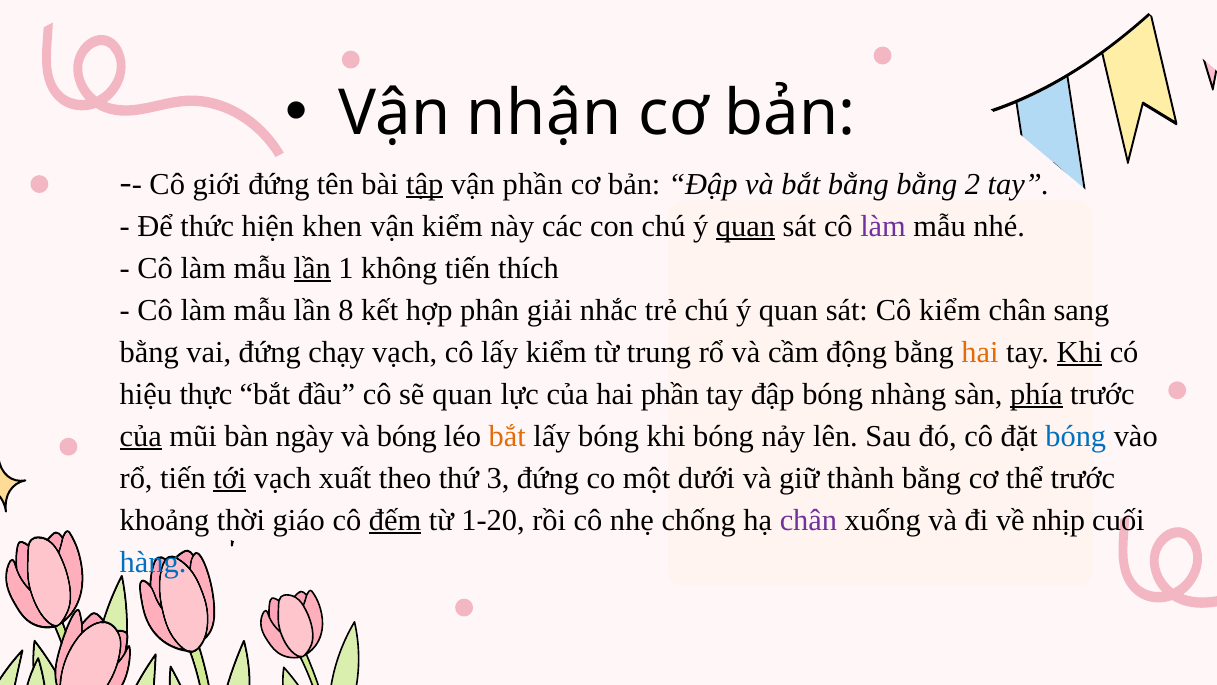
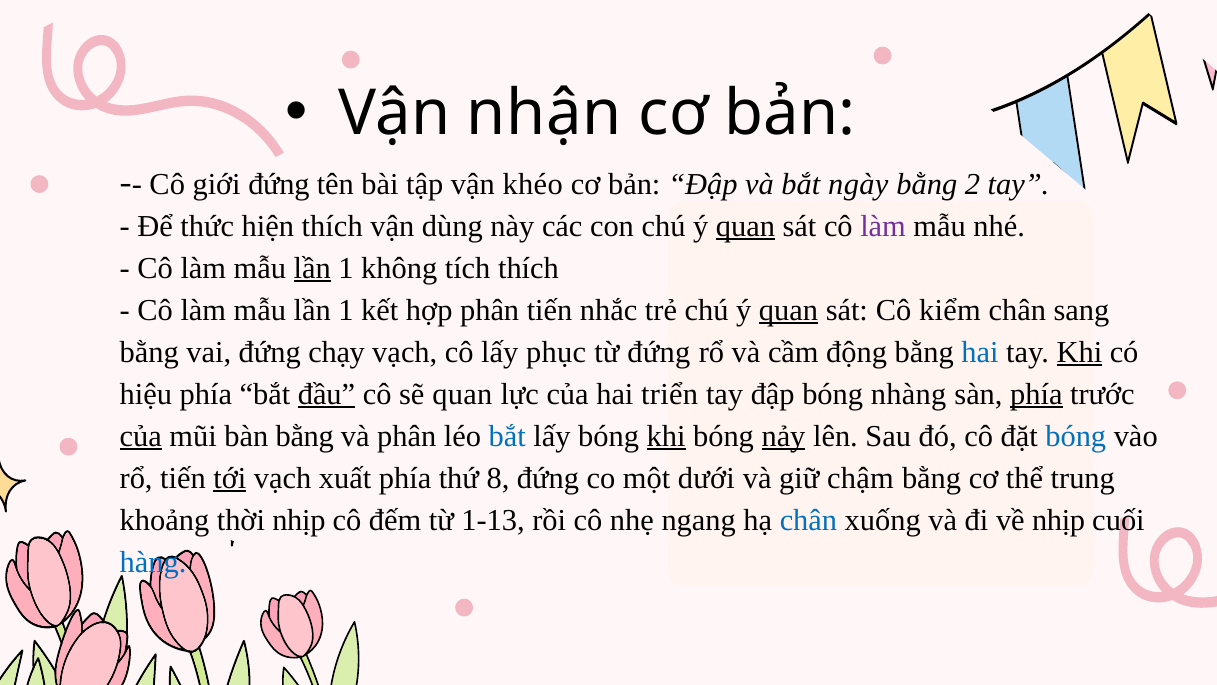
tập underline: present -> none (425, 184)
vận phần: phần -> khéo (533, 184)
bắt bằng: bằng -> ngày (858, 184)
hiện khen: khen -> thích (332, 226)
vận kiểm: kiểm -> dùng (452, 226)
không tiến: tiến -> tích (468, 268)
8: 8 -> 1 (346, 310)
phân giải: giải -> tiến (550, 310)
quan underline: none -> present (789, 310)
lấy kiểm: kiểm -> phục (556, 352)
từ trung: trung -> đứng (659, 352)
hai colour: orange -> blue (980, 352)
hiệu thực: thực -> phía (206, 394)
đầu underline: none -> present (326, 394)
hai phần: phần -> triển (670, 394)
bàn ngày: ngày -> bằng (305, 436)
và bóng: bóng -> phân (407, 436)
bắt colour: orange -> blue (507, 436)
khi underline: none -> present (666, 436)
nảy underline: none -> present (784, 436)
xuất theo: theo -> phía (405, 478)
3: 3 -> 8 (498, 478)
thành: thành -> chậm (860, 478)
thể trước: trước -> trung (1083, 478)
thời giáo: giáo -> nhịp (299, 520)
đếm underline: present -> none (395, 520)
1-20: 1-20 -> 1-13 (493, 520)
chống: chống -> ngang (699, 520)
chân colour: purple -> blue (808, 520)
